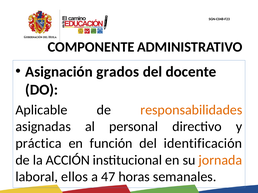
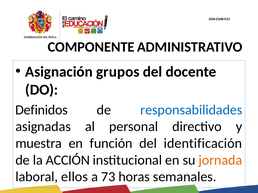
grados: grados -> grupos (118, 72)
Aplicable: Aplicable -> Definidos (42, 110)
responsabilidades colour: orange -> blue (191, 110)
práctica: práctica -> muestra (39, 144)
47: 47 -> 73 (108, 177)
